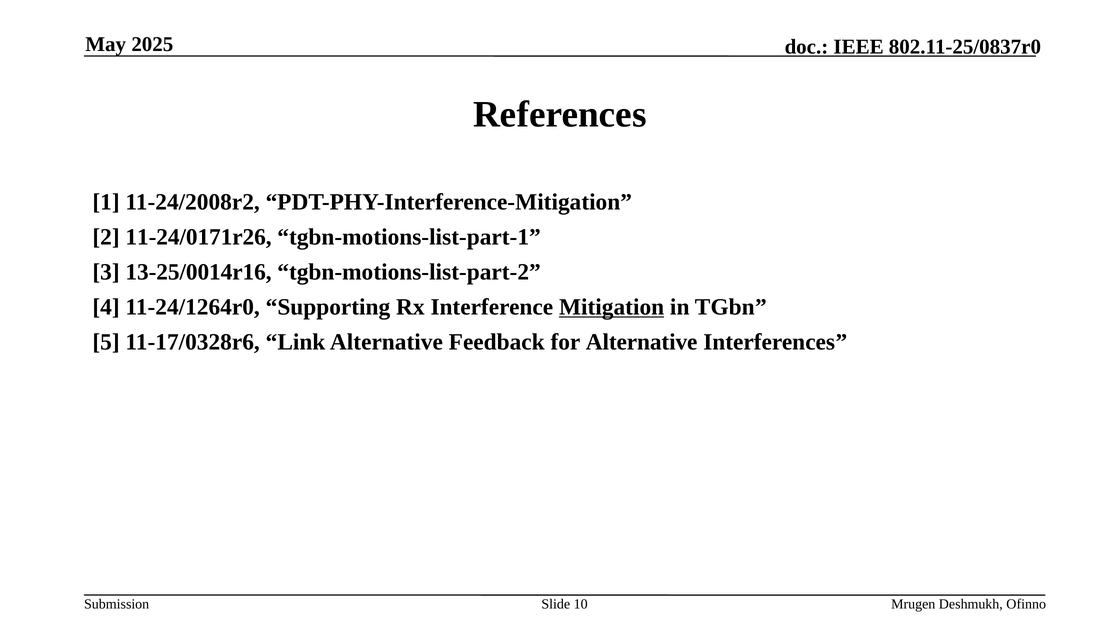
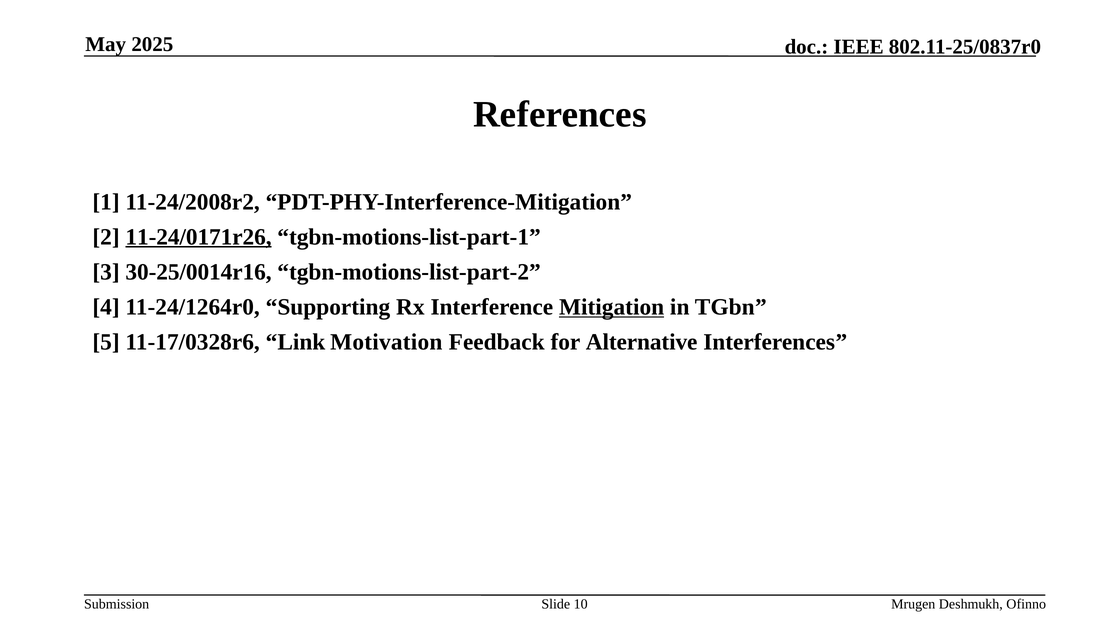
11-24/0171r26 underline: none -> present (199, 237)
13-25/0014r16: 13-25/0014r16 -> 30-25/0014r16 (199, 272)
Link Alternative: Alternative -> Motivation (386, 342)
